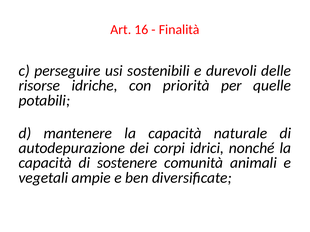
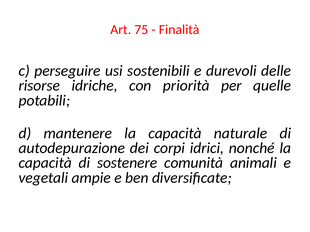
16: 16 -> 75 (141, 30)
